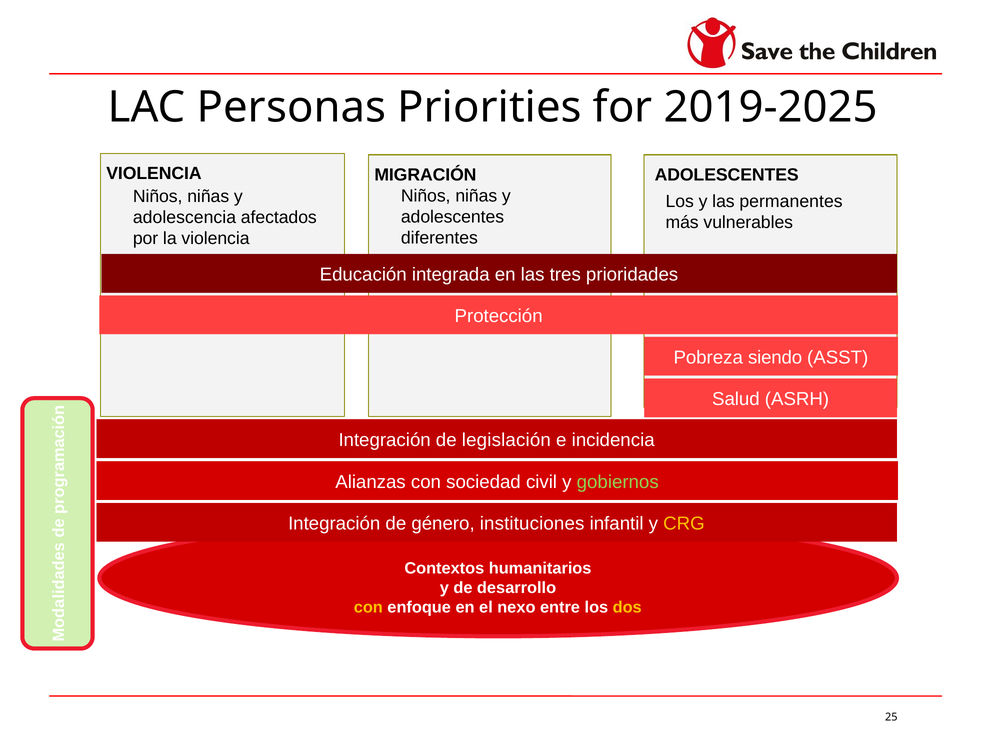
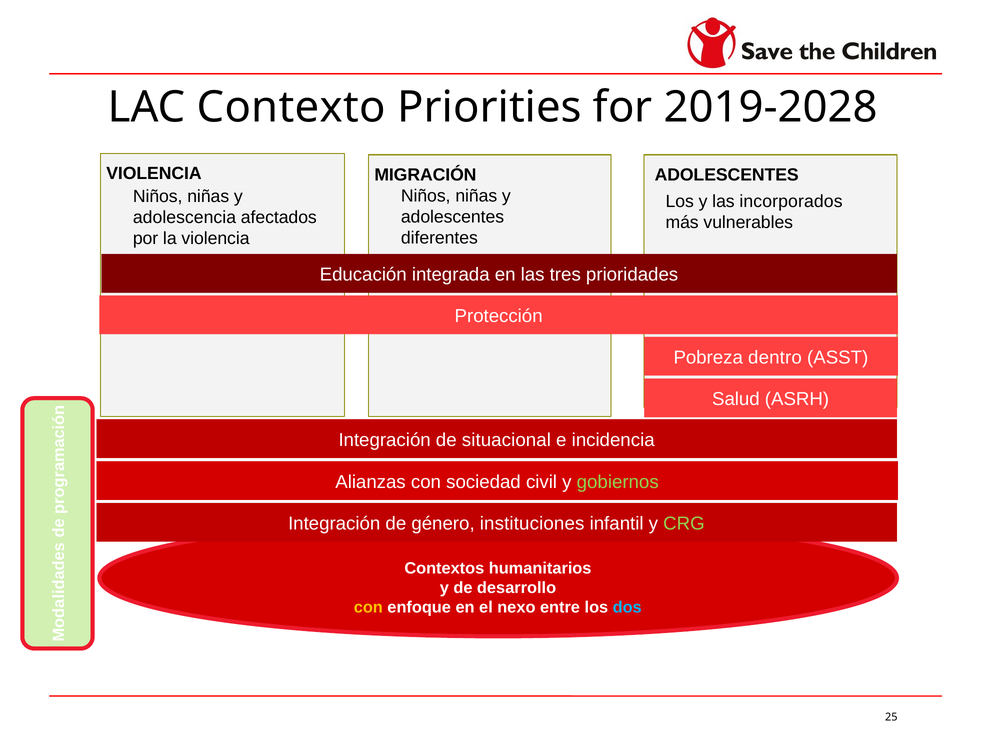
Personas: Personas -> Contexto (291, 107)
2019-2025: 2019-2025 -> 2019-2028 (771, 107)
permanentes: permanentes -> incorporados (791, 202)
siendo: siendo -> dentro (775, 358)
legislación: legislación -> situacional (506, 440)
CRG colour: yellow -> light green (684, 524)
dos colour: yellow -> light blue (627, 608)
